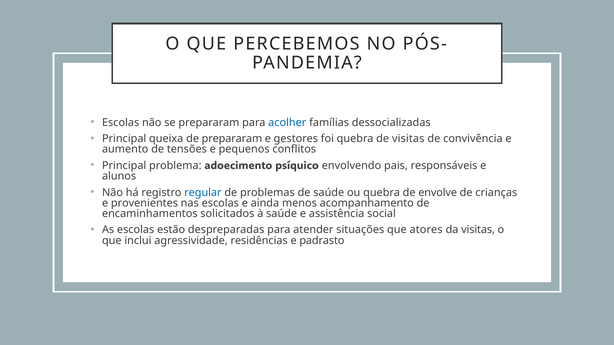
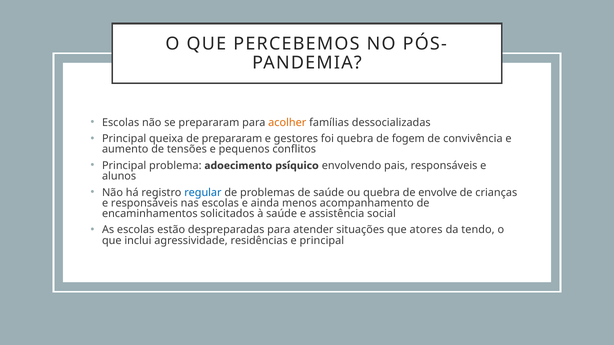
acolher colour: blue -> orange (287, 123)
de visitas: visitas -> fogem (408, 139)
e provenientes: provenientes -> responsáveis (144, 203)
da visitas: visitas -> tendo (478, 230)
e padrasto: padrasto -> principal (322, 241)
